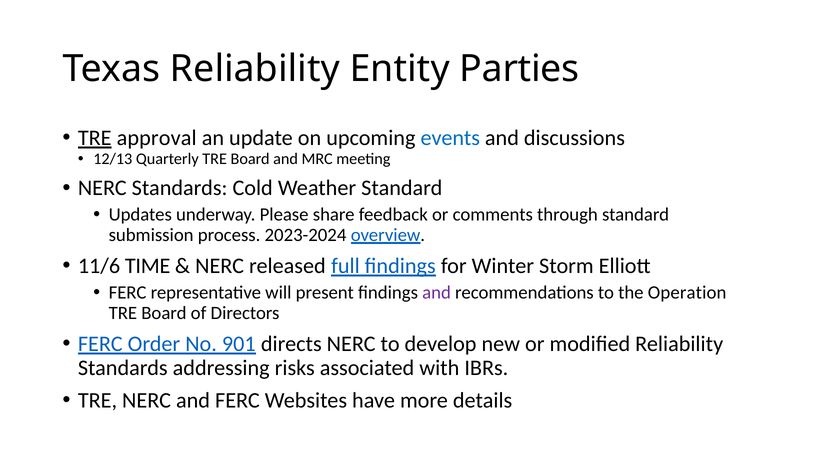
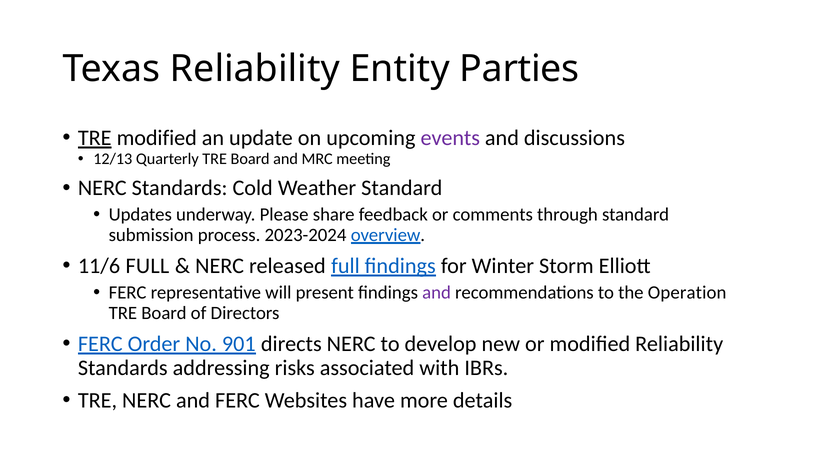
TRE approval: approval -> modified (157, 138)
events colour: blue -> purple (450, 138)
11/6 TIME: TIME -> FULL (147, 266)
